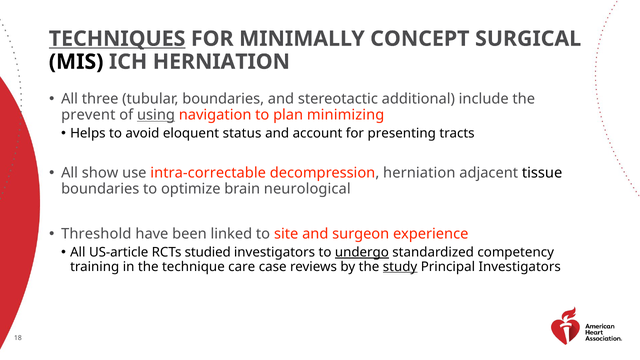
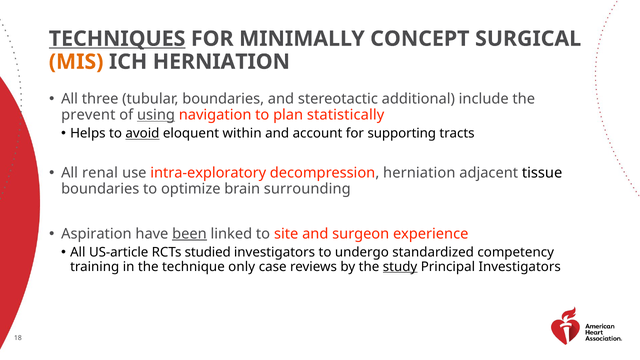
MIS colour: black -> orange (76, 62)
minimizing: minimizing -> statistically (346, 115)
avoid underline: none -> present (142, 133)
status: status -> within (242, 133)
presenting: presenting -> supporting (402, 133)
show: show -> renal (100, 173)
intra-correctable: intra-correctable -> intra-exploratory (208, 173)
neurological: neurological -> surrounding (307, 189)
Threshold: Threshold -> Aspiration (96, 234)
been underline: none -> present (189, 234)
undergo underline: present -> none (362, 252)
care: care -> only (242, 267)
